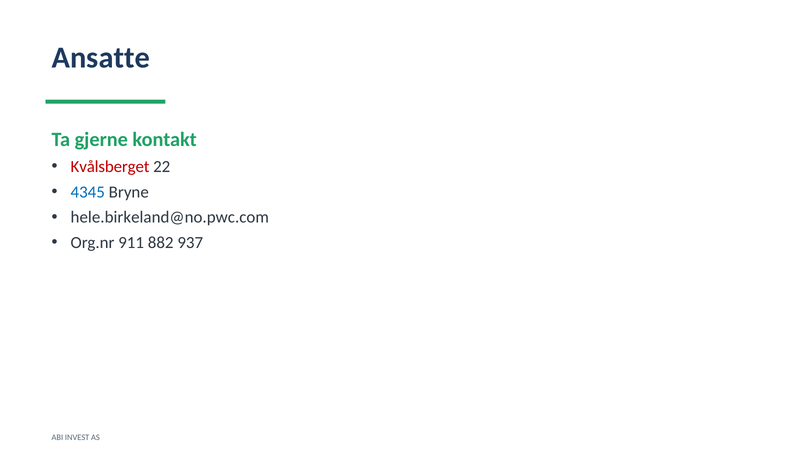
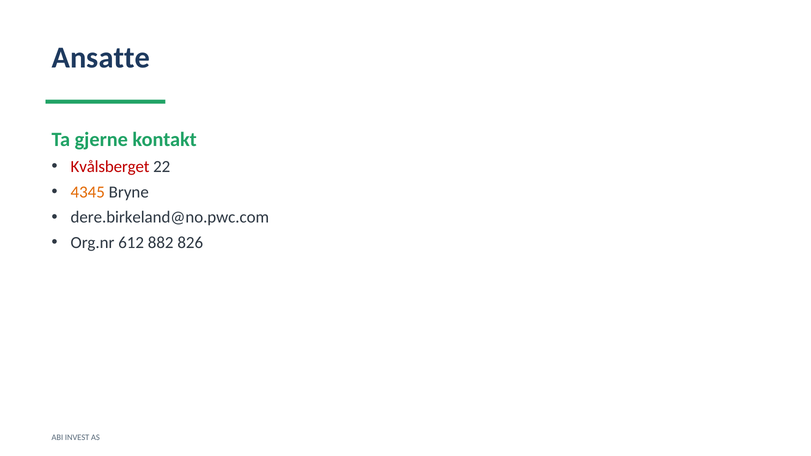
4345 colour: blue -> orange (88, 192)
hele.birkeland@no.pwc.com: hele.birkeland@no.pwc.com -> dere.birkeland@no.pwc.com (170, 217)
911: 911 -> 612 (131, 243)
937: 937 -> 826 (190, 243)
